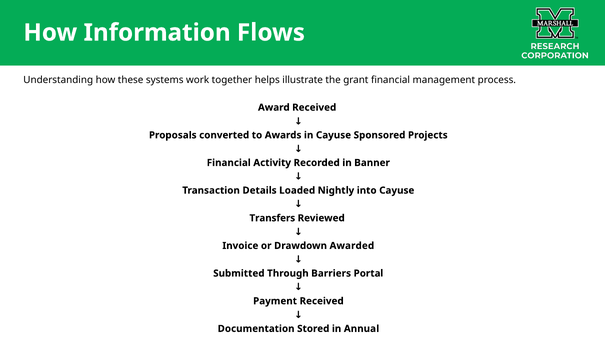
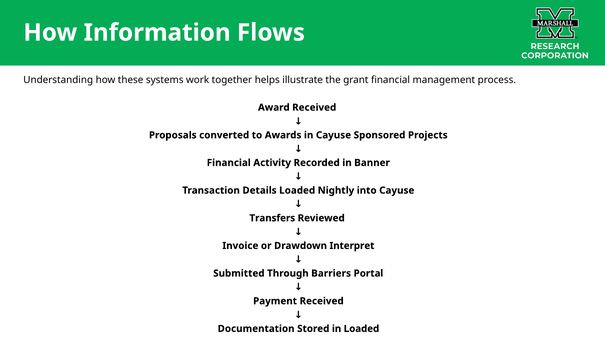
Awarded: Awarded -> Interpret (352, 246)
in Annual: Annual -> Loaded (361, 329)
